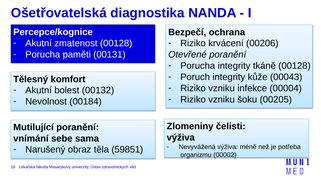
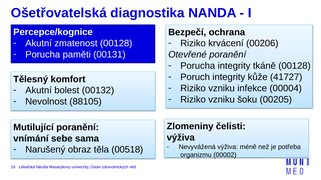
00043: 00043 -> 41727 (286, 77)
00184: 00184 -> 88105 (86, 102)
59851: 59851 -> 00518 (127, 150)
